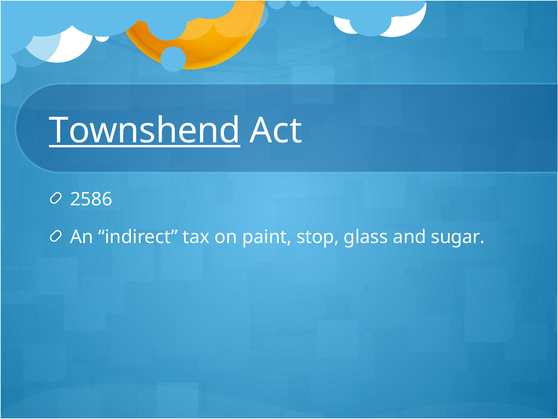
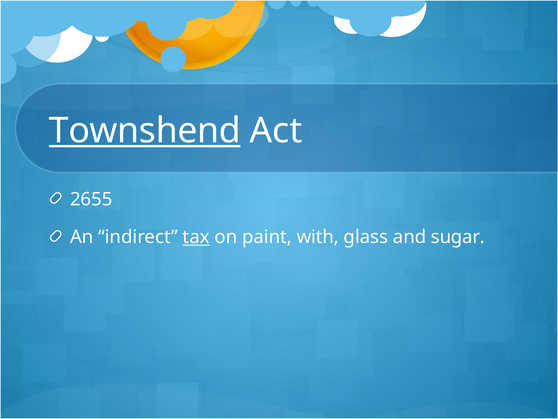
2586: 2586 -> 2655 (91, 199)
tax underline: none -> present (196, 237)
stop: stop -> with (318, 237)
